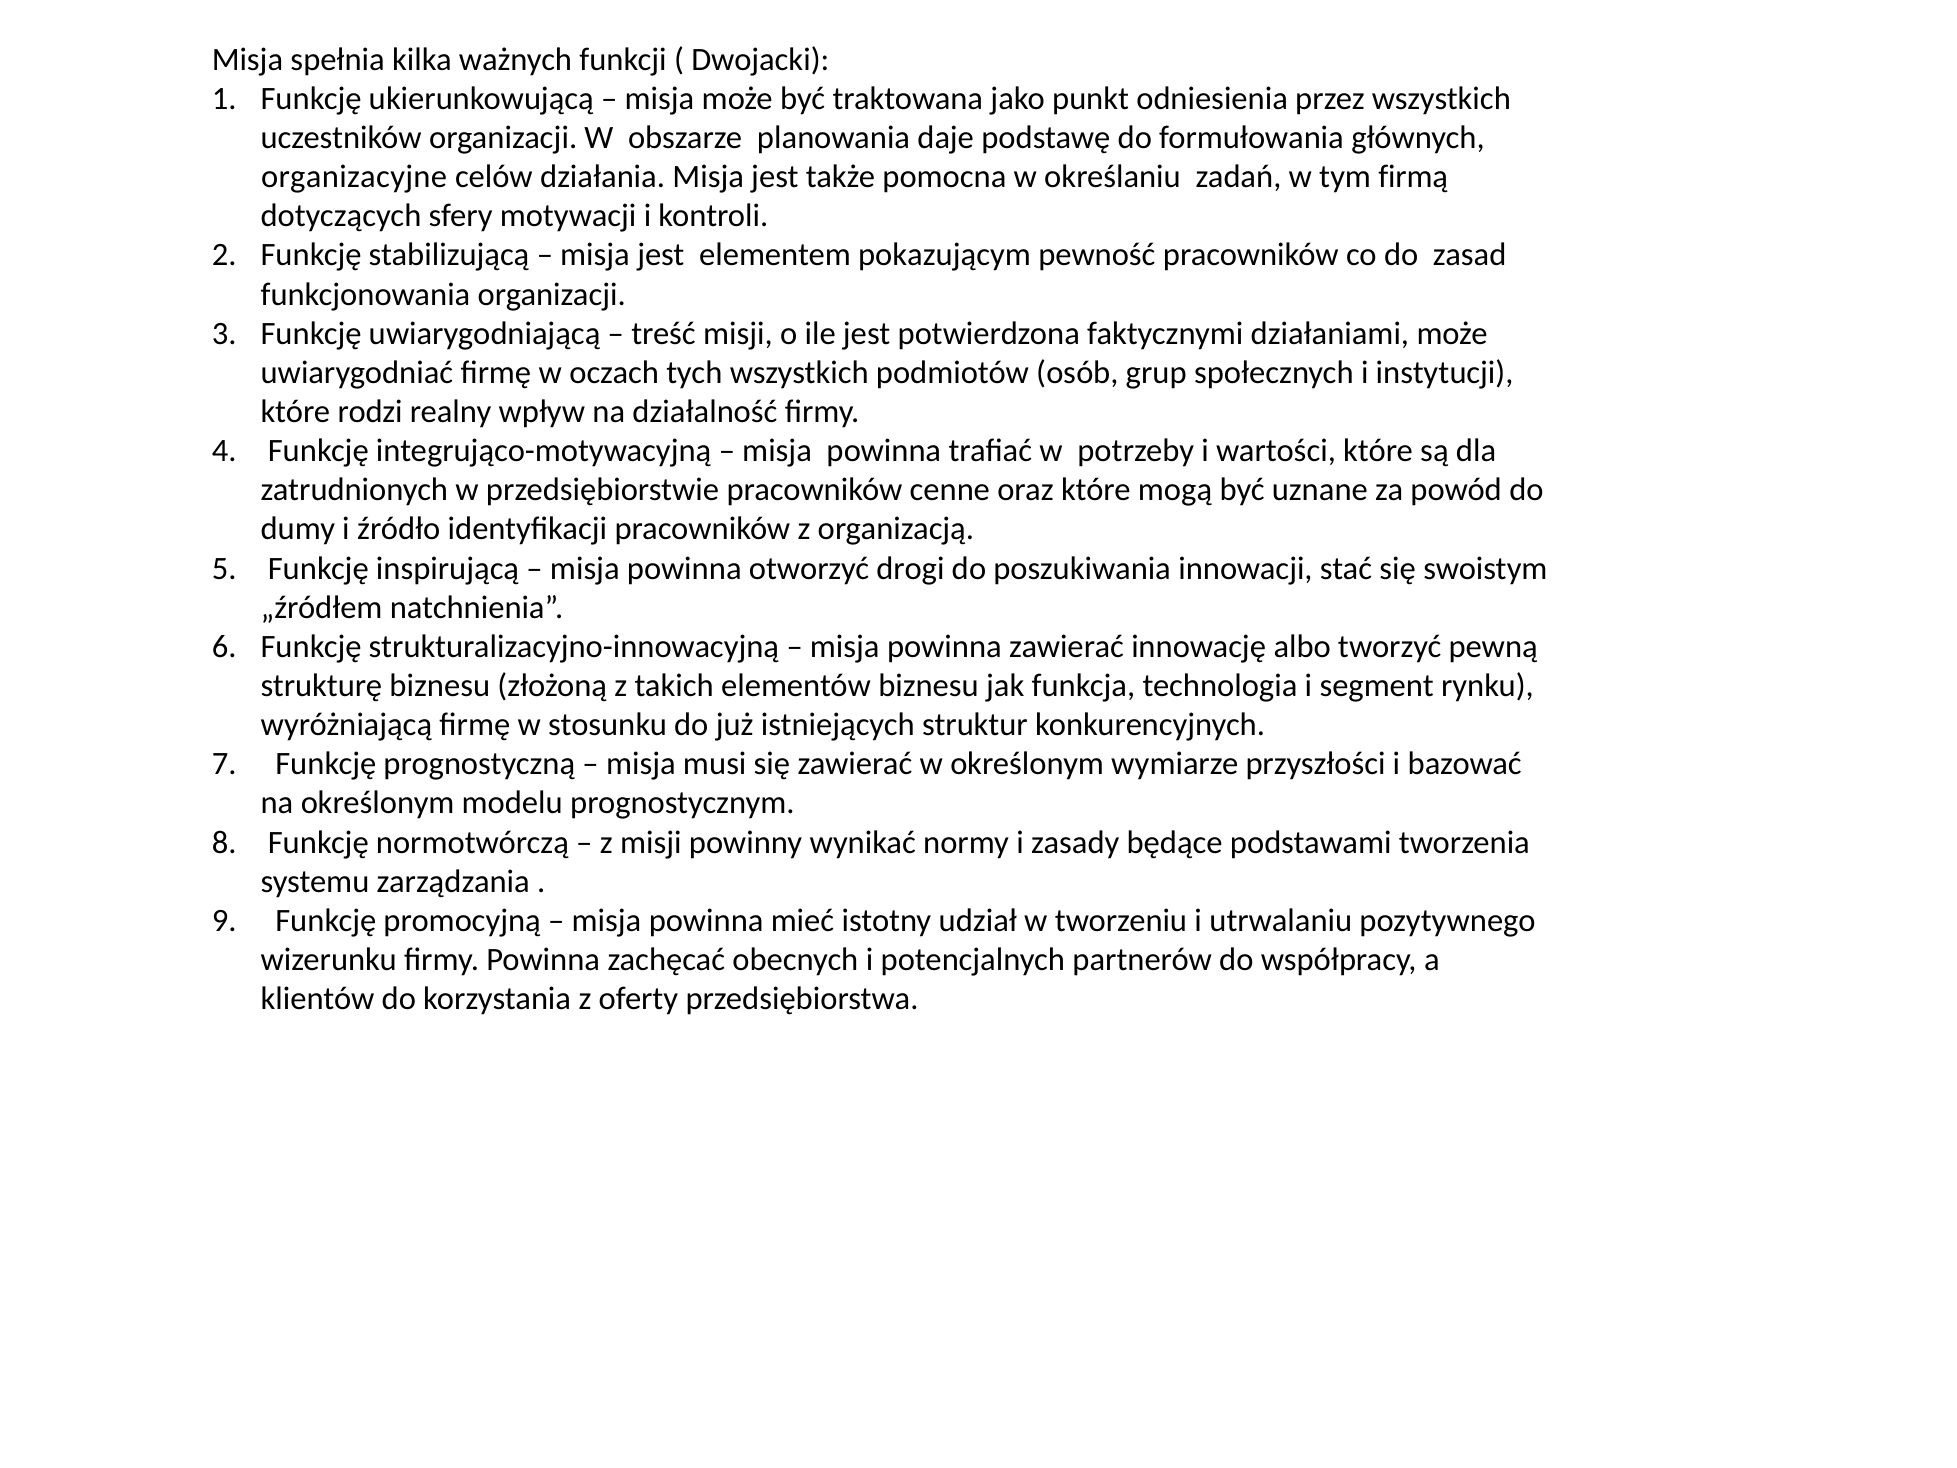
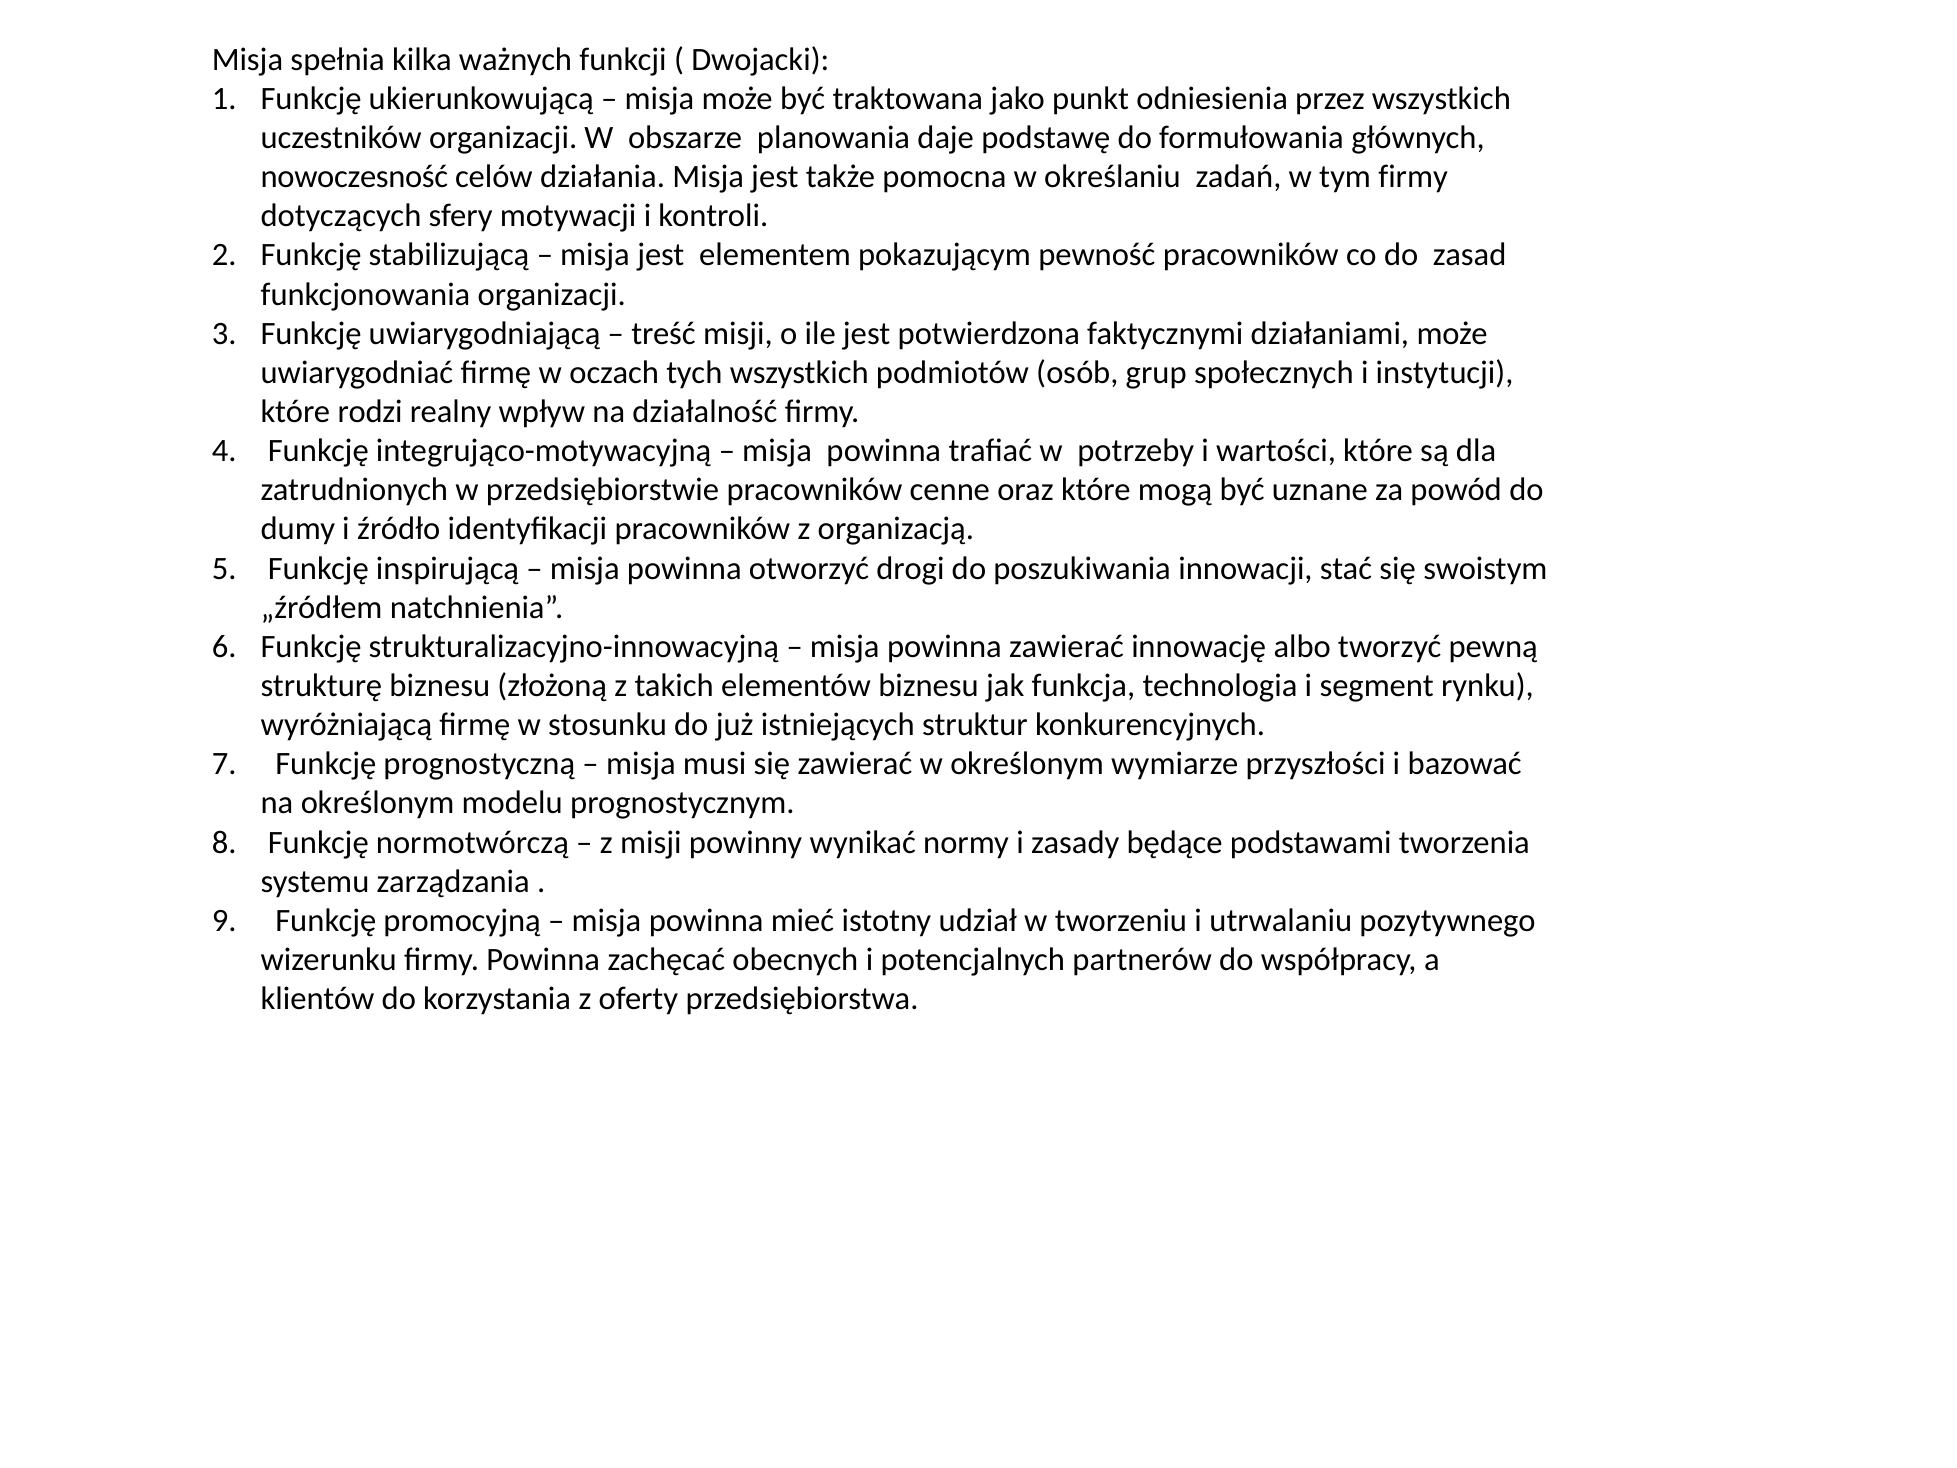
organizacyjne: organizacyjne -> nowoczesność (354, 177)
tym firmą: firmą -> firmy (1413, 177)
